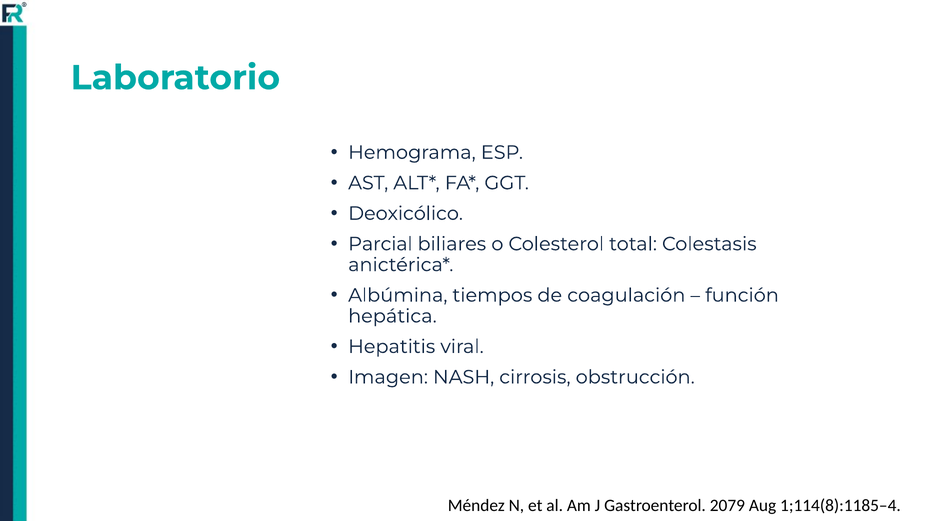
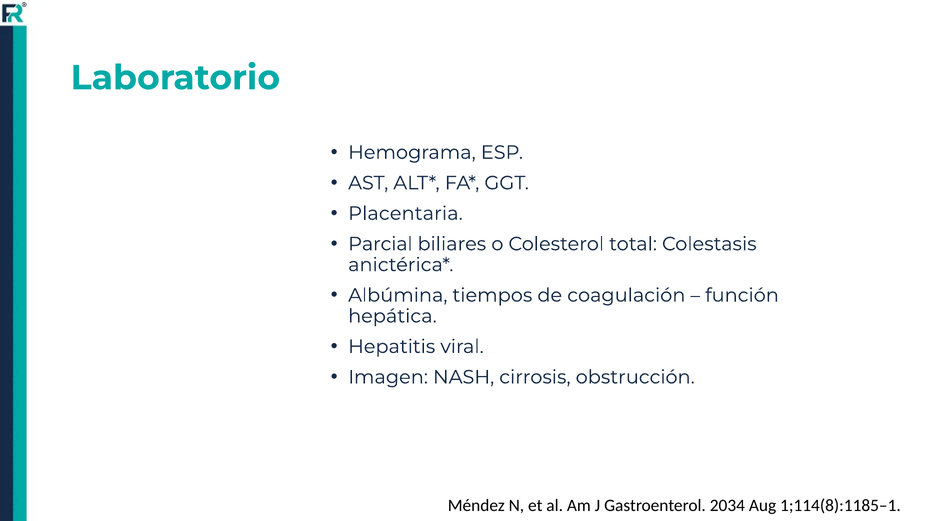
Deoxicólico: Deoxicólico -> Placentaria (405, 213)
2079: 2079 -> 2034 (727, 505)
1;114(8):1185–4: 1;114(8):1185–4 -> 1;114(8):1185–1 (840, 505)
